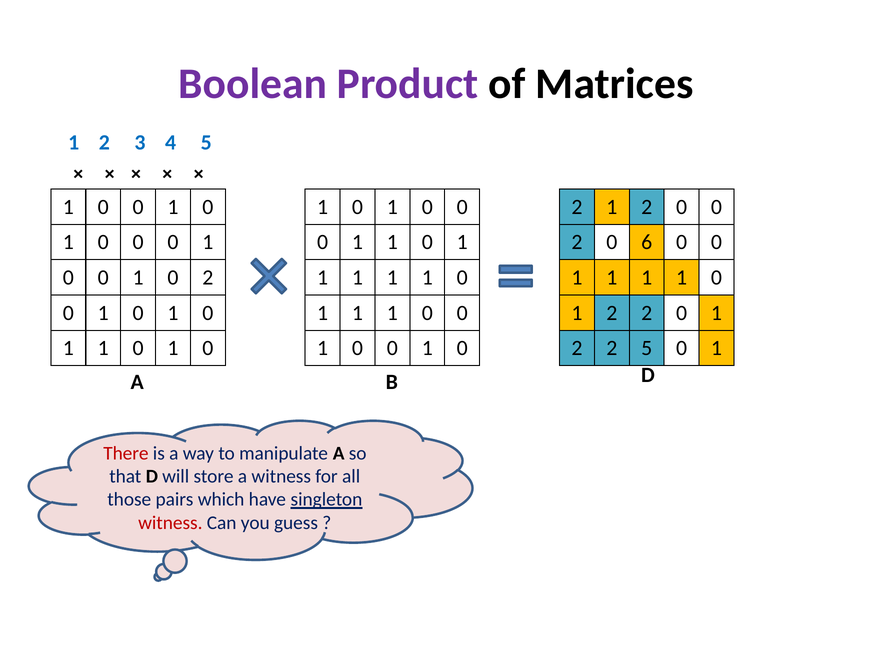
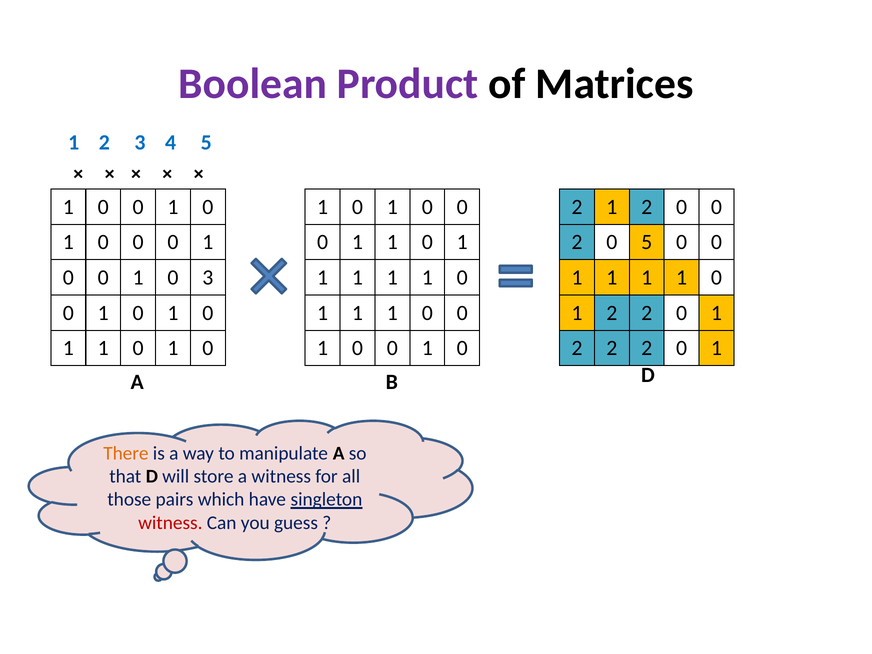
0 6: 6 -> 5 (647, 242)
2: 2 -> 3 (208, 278)
2 2 5: 5 -> 2 (647, 348)
There colour: red -> orange (126, 453)
